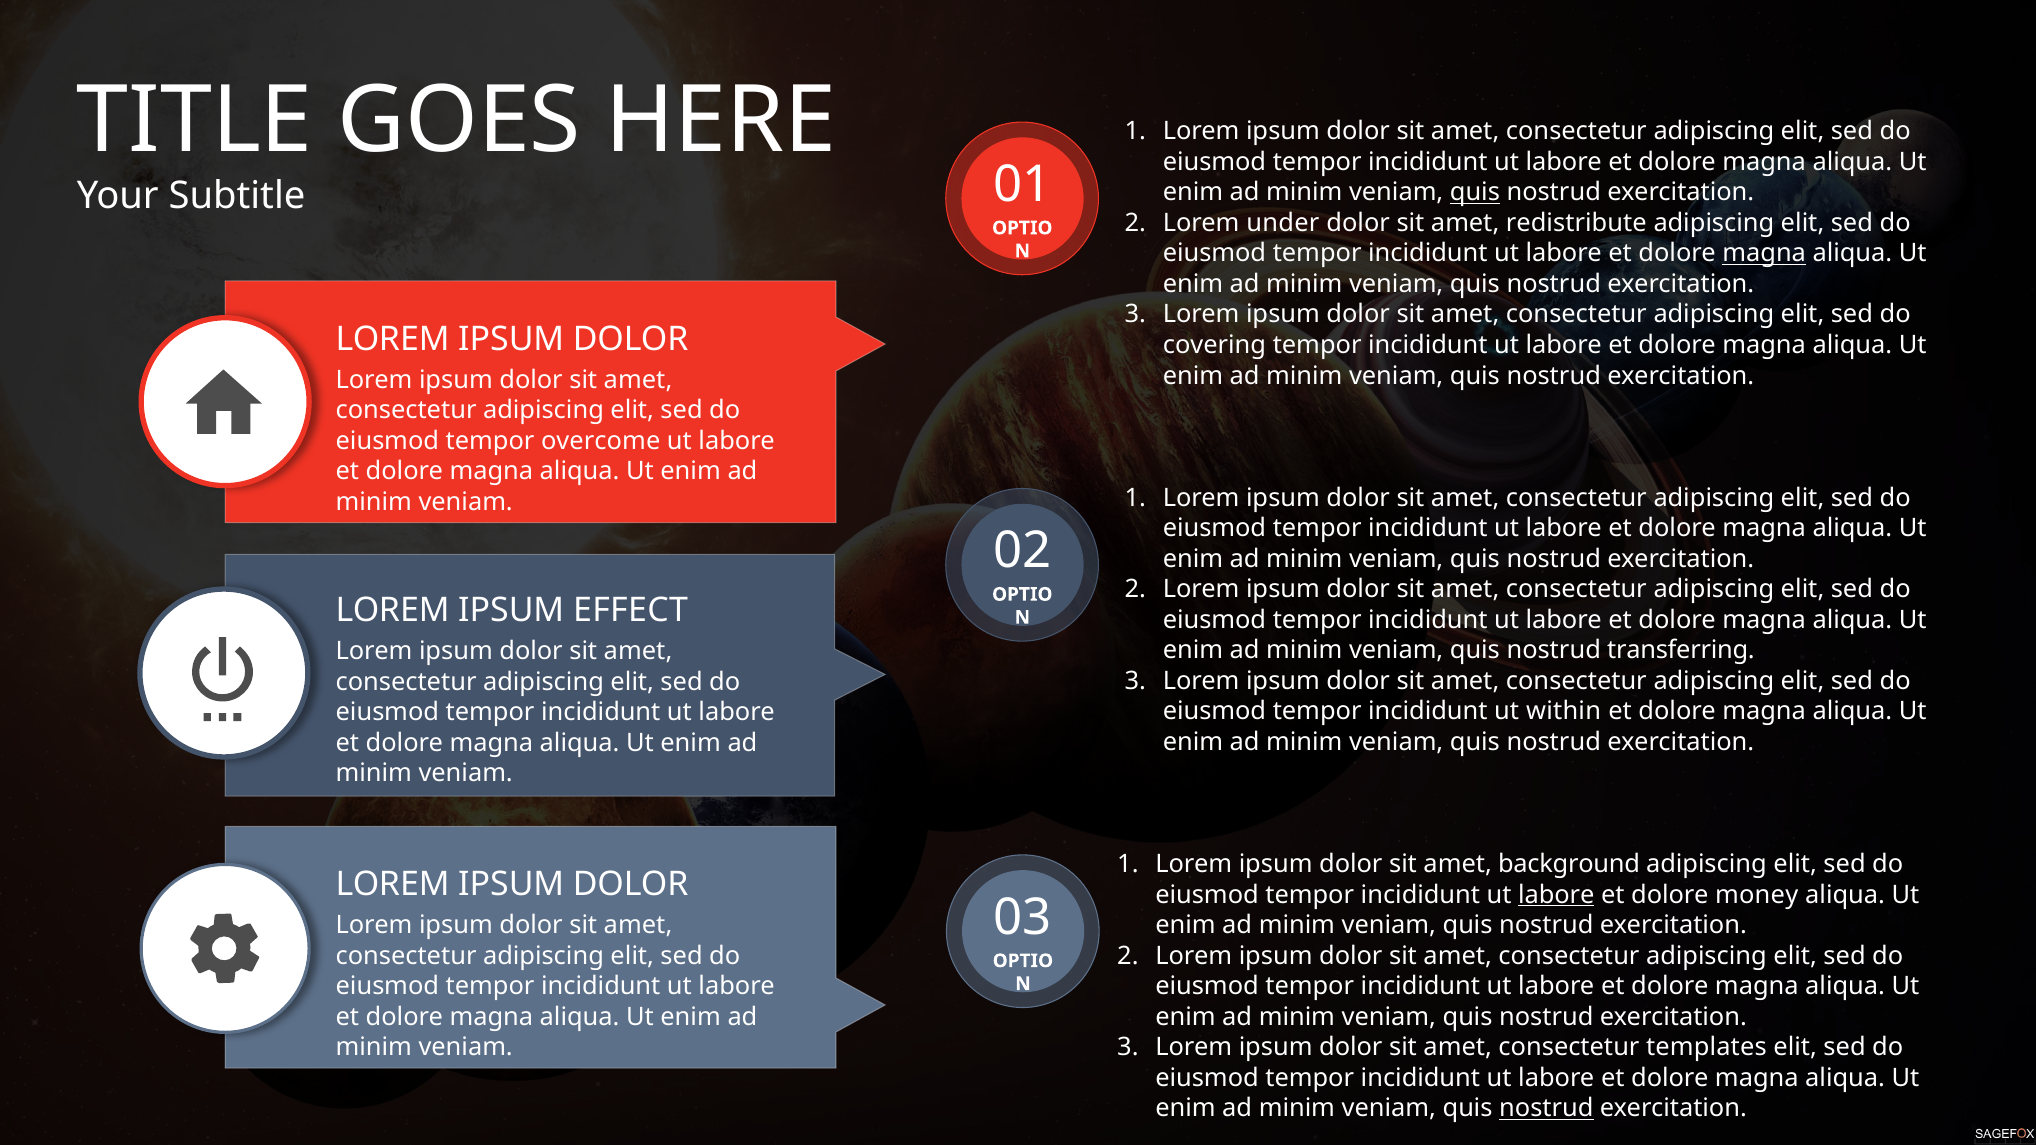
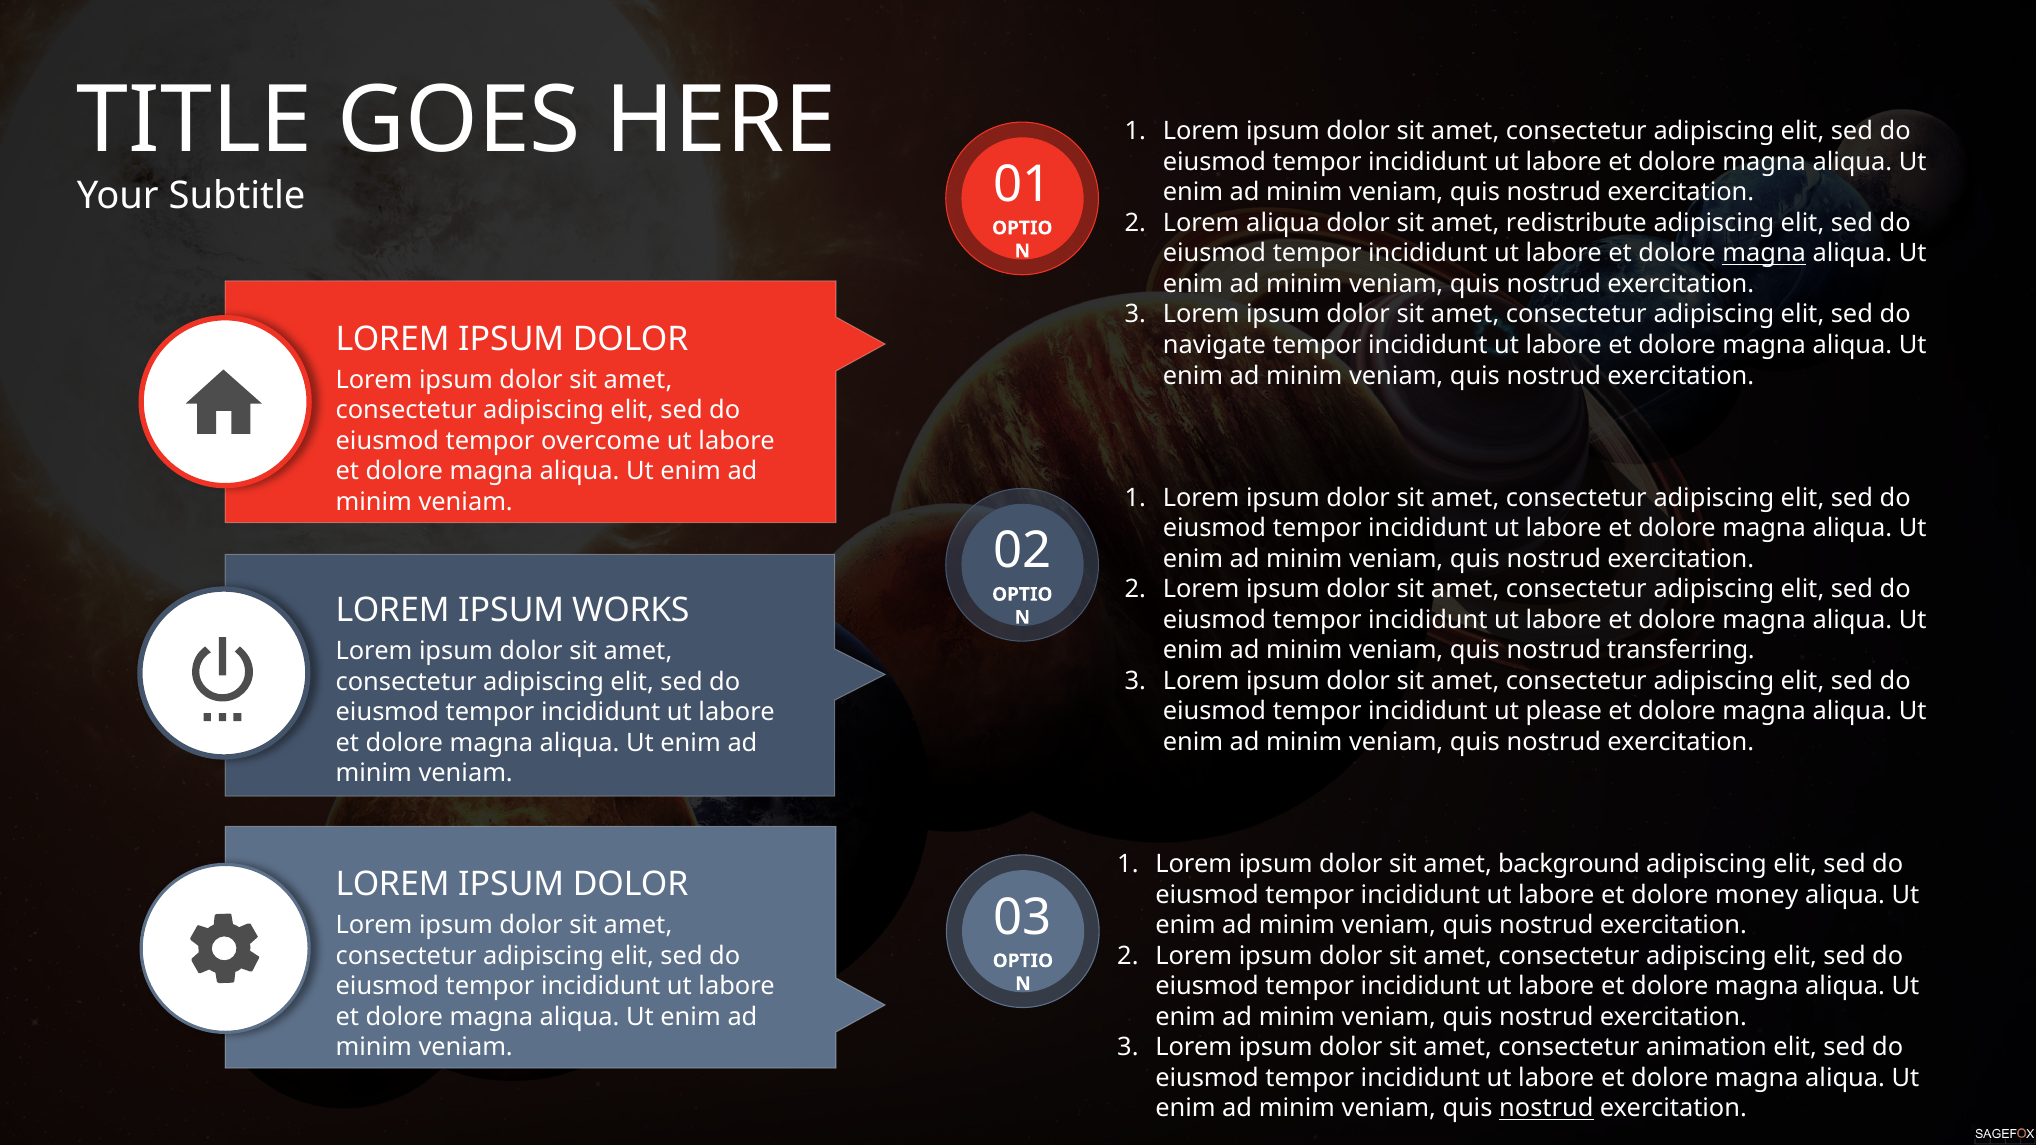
quis underline: present -> none (1475, 192)
Lorem under: under -> aliqua (1283, 223)
covering: covering -> navigate (1214, 345)
EFFECT: EFFECT -> WORKS (631, 610)
within: within -> please (1564, 712)
labore underline: present -> none (1556, 895)
templates: templates -> animation (1707, 1048)
